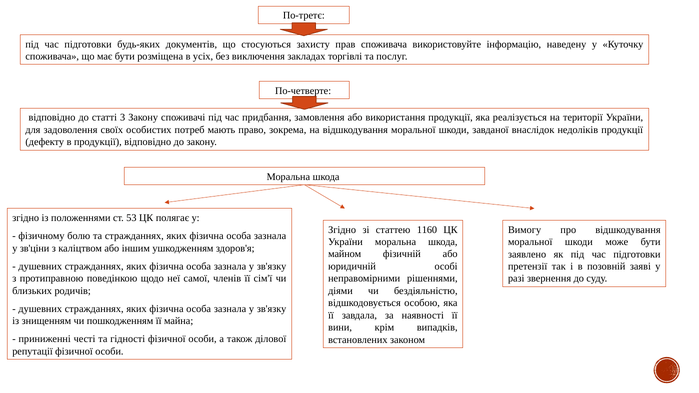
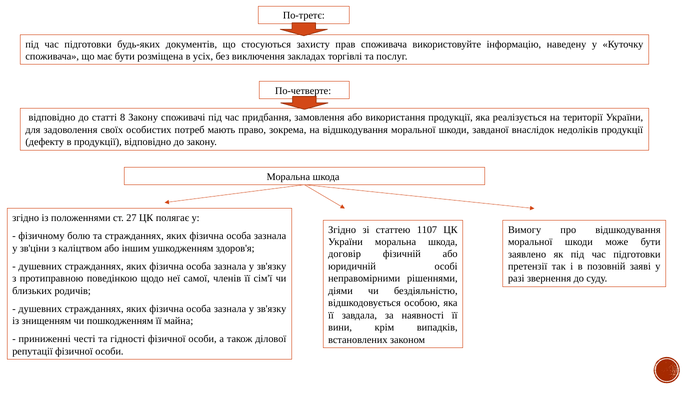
3: 3 -> 8 (123, 118)
53: 53 -> 27 (131, 218)
1160: 1160 -> 1107 (427, 230)
майном: майном -> договір (345, 254)
